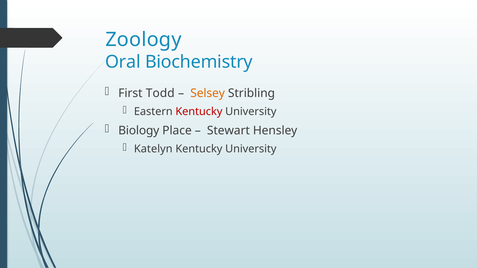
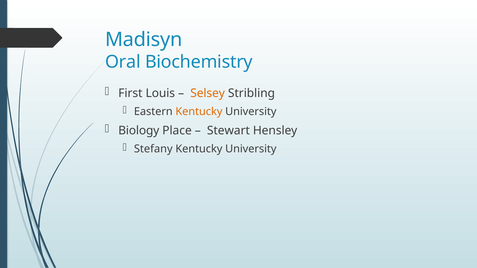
Zoology: Zoology -> Madisyn (144, 40)
Todd: Todd -> Louis (160, 93)
Kentucky colour: red -> orange (199, 112)
Katelyn: Katelyn -> Stefany (153, 149)
